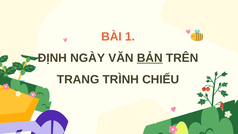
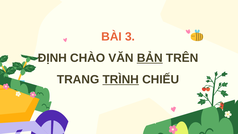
1: 1 -> 3 (130, 37)
NGÀY: NGÀY -> CHÀO (88, 58)
TRÌNH underline: none -> present (121, 79)
